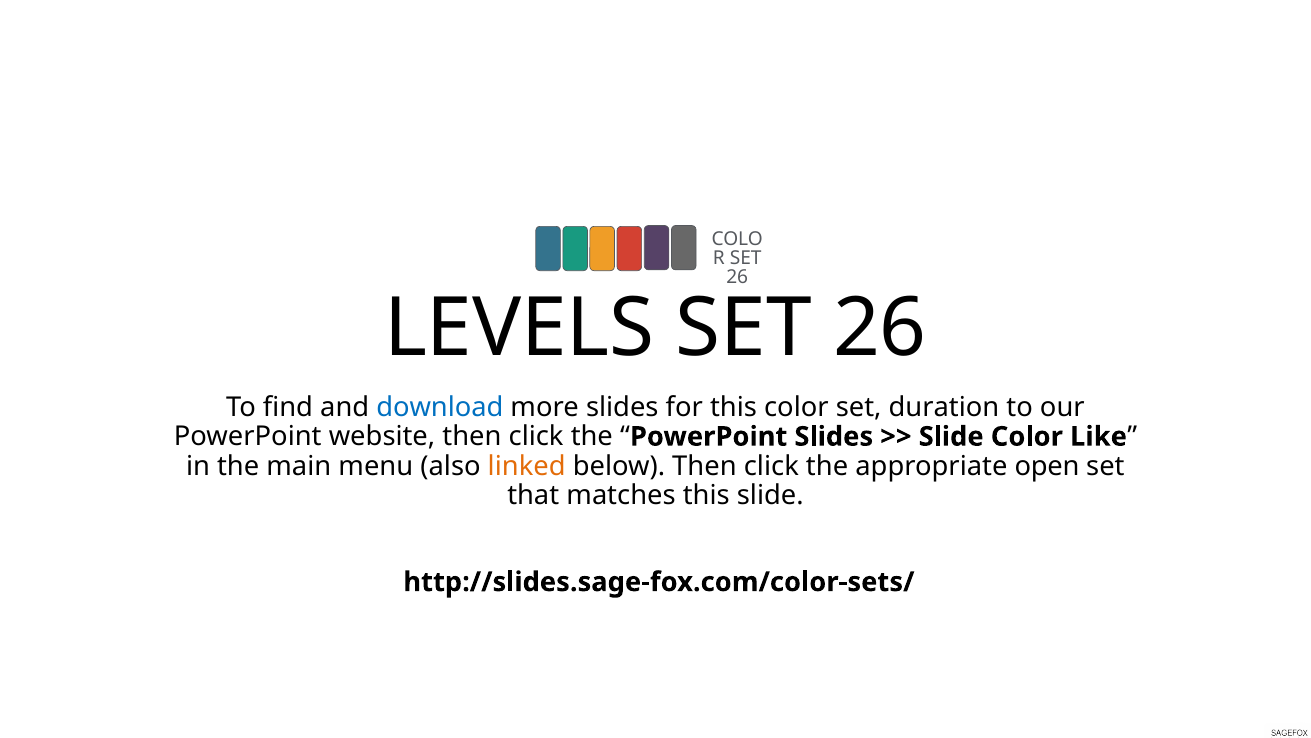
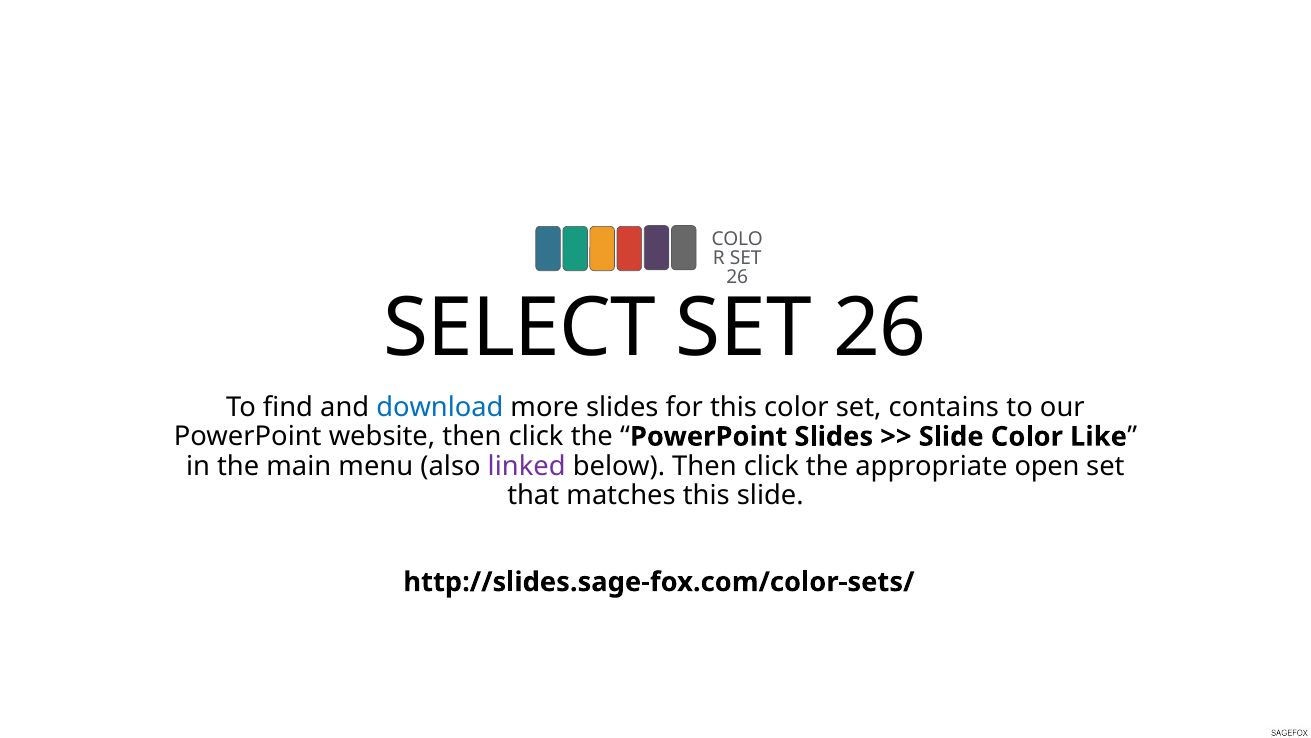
LEVELS: LEVELS -> SELECT (520, 328)
duration: duration -> contains (944, 407)
linked colour: orange -> purple (527, 466)
